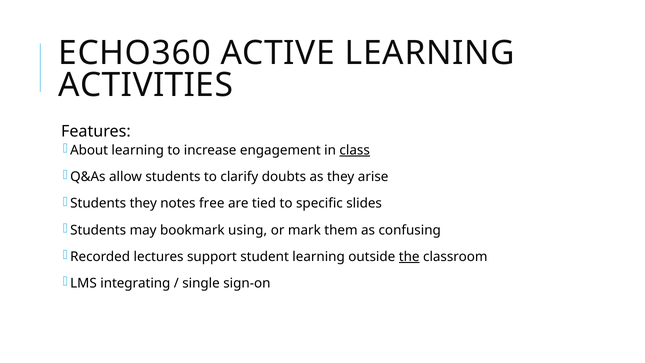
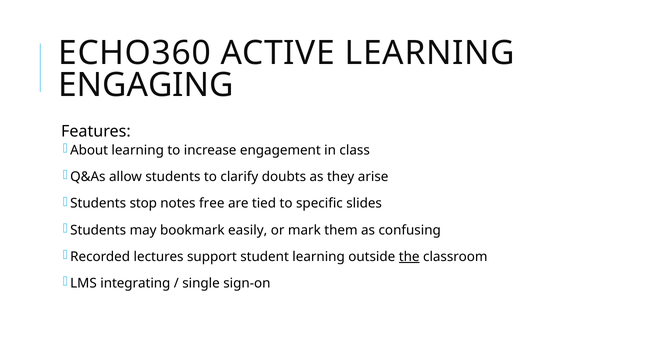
ACTIVITIES: ACTIVITIES -> ENGAGING (146, 85)
class underline: present -> none (355, 150)
Students they: they -> stop (143, 203)
using: using -> easily (248, 230)
